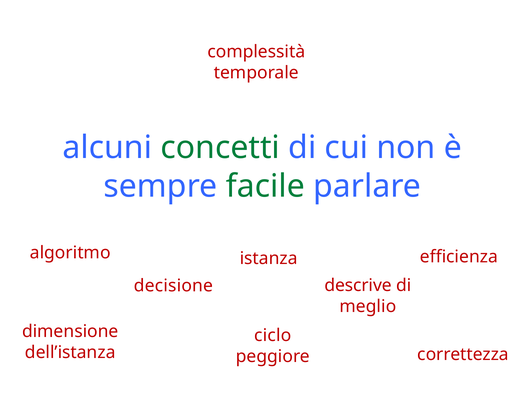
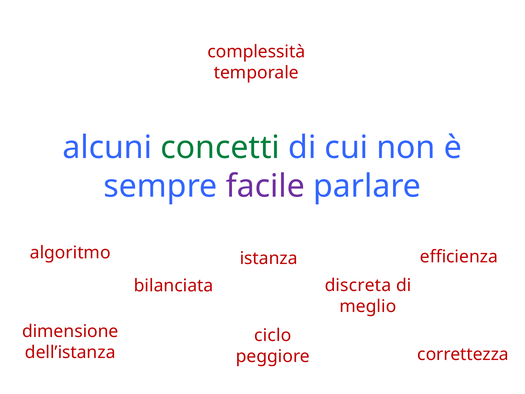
facile colour: green -> purple (265, 186)
descrive: descrive -> discreta (358, 285)
decisione: decisione -> bilanciata (174, 286)
